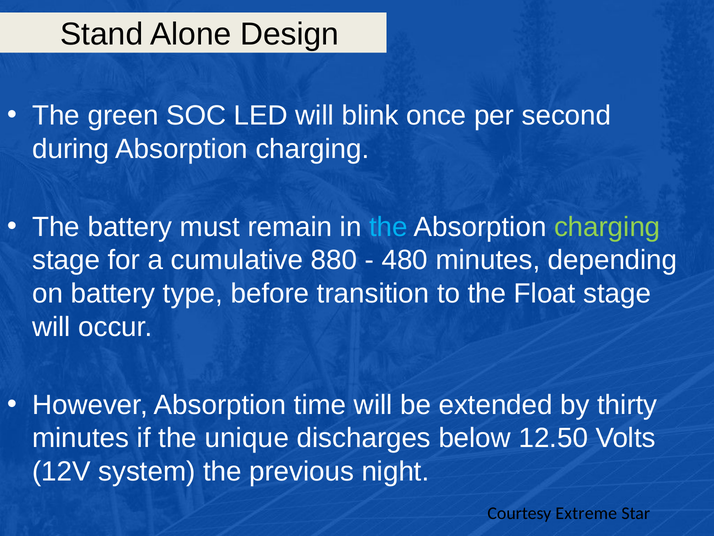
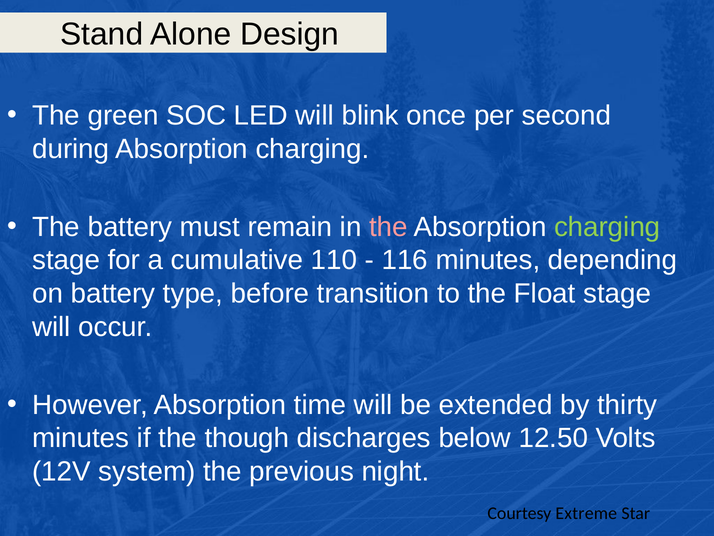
the colour: light blue -> pink (389, 227)
880: 880 -> 110 (334, 260)
480: 480 -> 116 (405, 260)
unique: unique -> though (247, 438)
